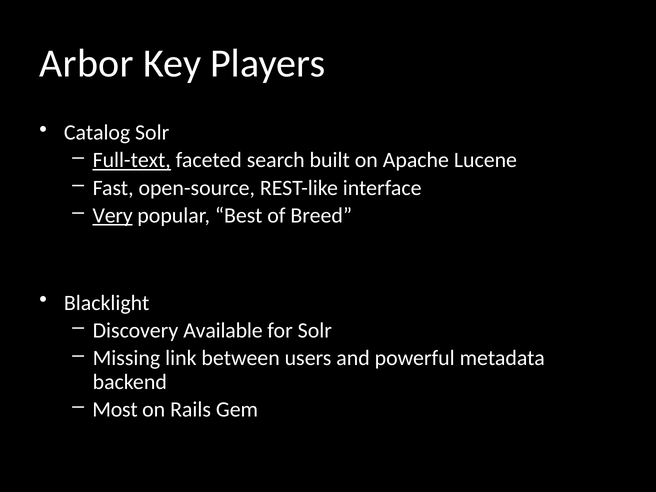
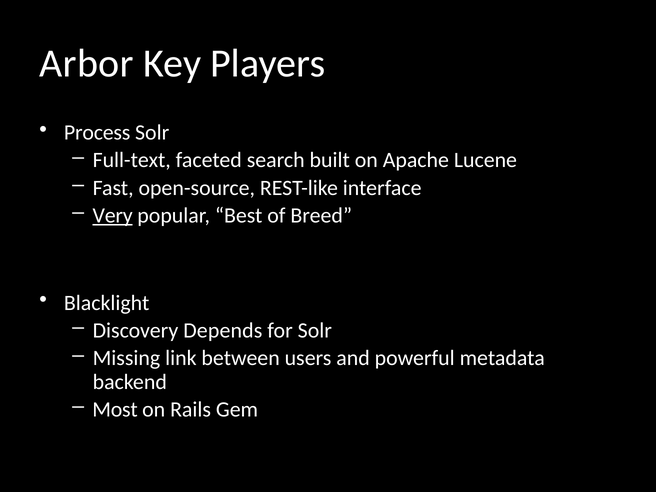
Catalog: Catalog -> Process (97, 133)
Full-text underline: present -> none (132, 160)
Available: Available -> Depends (223, 331)
